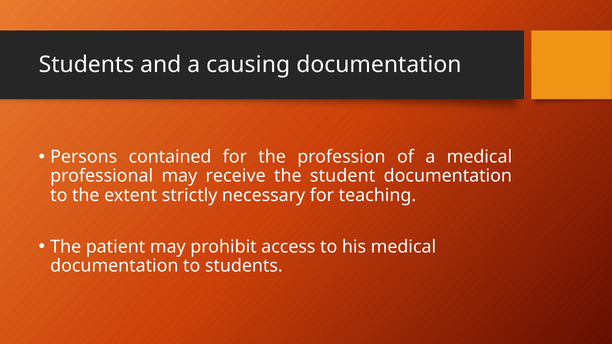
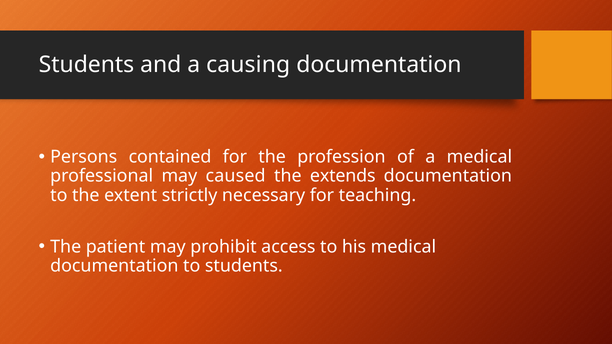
receive: receive -> caused (236, 176)
student: student -> extends (343, 176)
